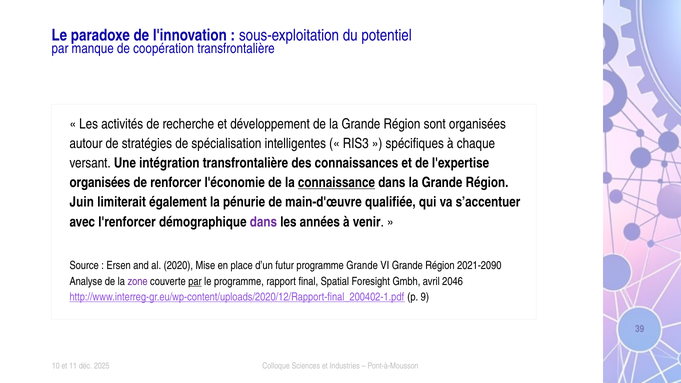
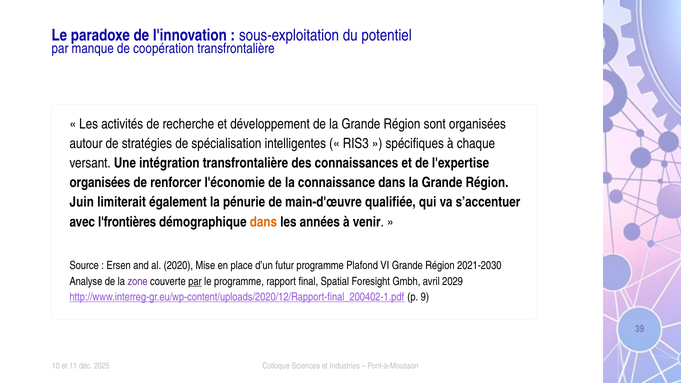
connaissance underline: present -> none (337, 183)
l'renforcer: l'renforcer -> l'frontières (127, 222)
dans colour: purple -> orange (263, 222)
programme Grande: Grande -> Plafond (362, 266)
2021-2090: 2021-2090 -> 2021-2030 (479, 266)
2046: 2046 -> 2029 (453, 281)
